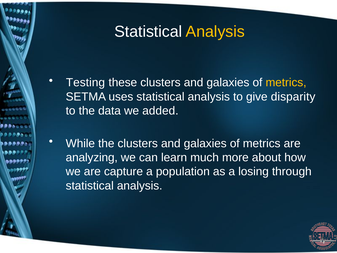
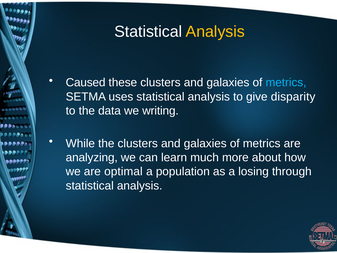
Testing: Testing -> Caused (86, 83)
metrics colour: yellow -> light blue (286, 83)
added: added -> writing (160, 111)
capture: capture -> optimal (123, 171)
